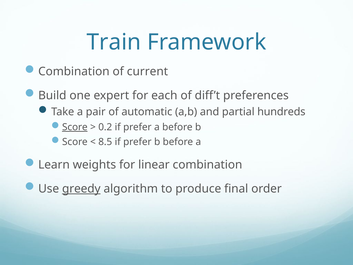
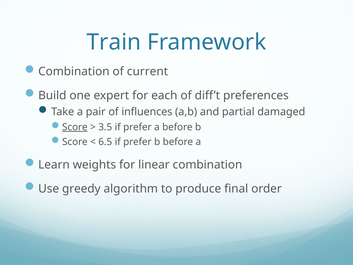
automatic: automatic -> influences (147, 112)
hundreds: hundreds -> damaged (281, 112)
0.2: 0.2 -> 3.5 (105, 127)
8.5: 8.5 -> 6.5 (105, 142)
greedy underline: present -> none (81, 189)
